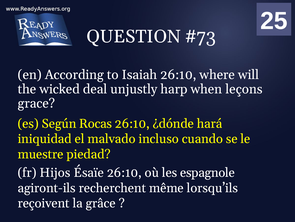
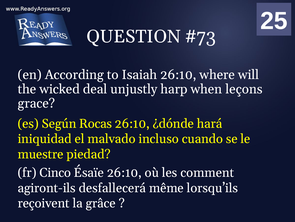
Hijos: Hijos -> Cinco (55, 172)
espagnole: espagnole -> comment (207, 172)
recherchent: recherchent -> desfallecerá (112, 187)
